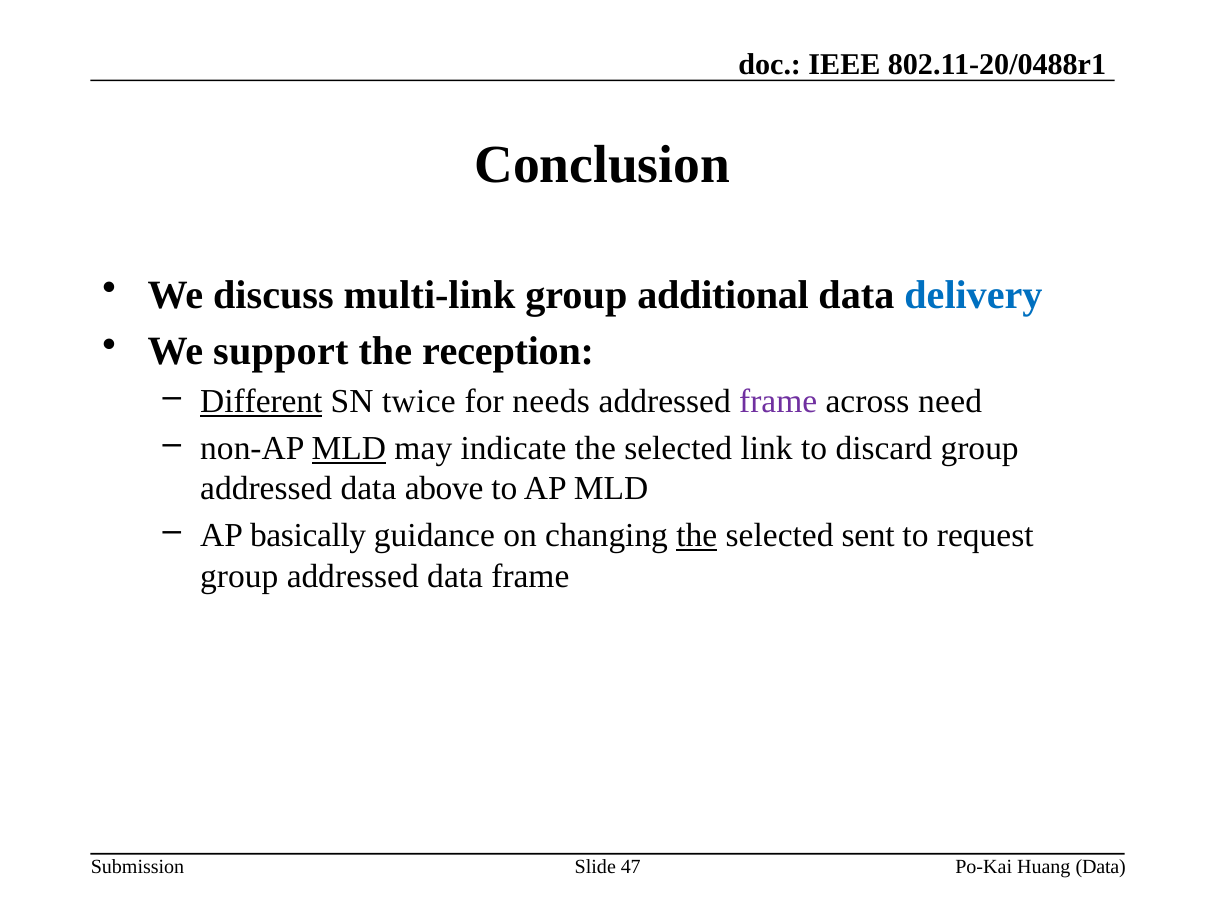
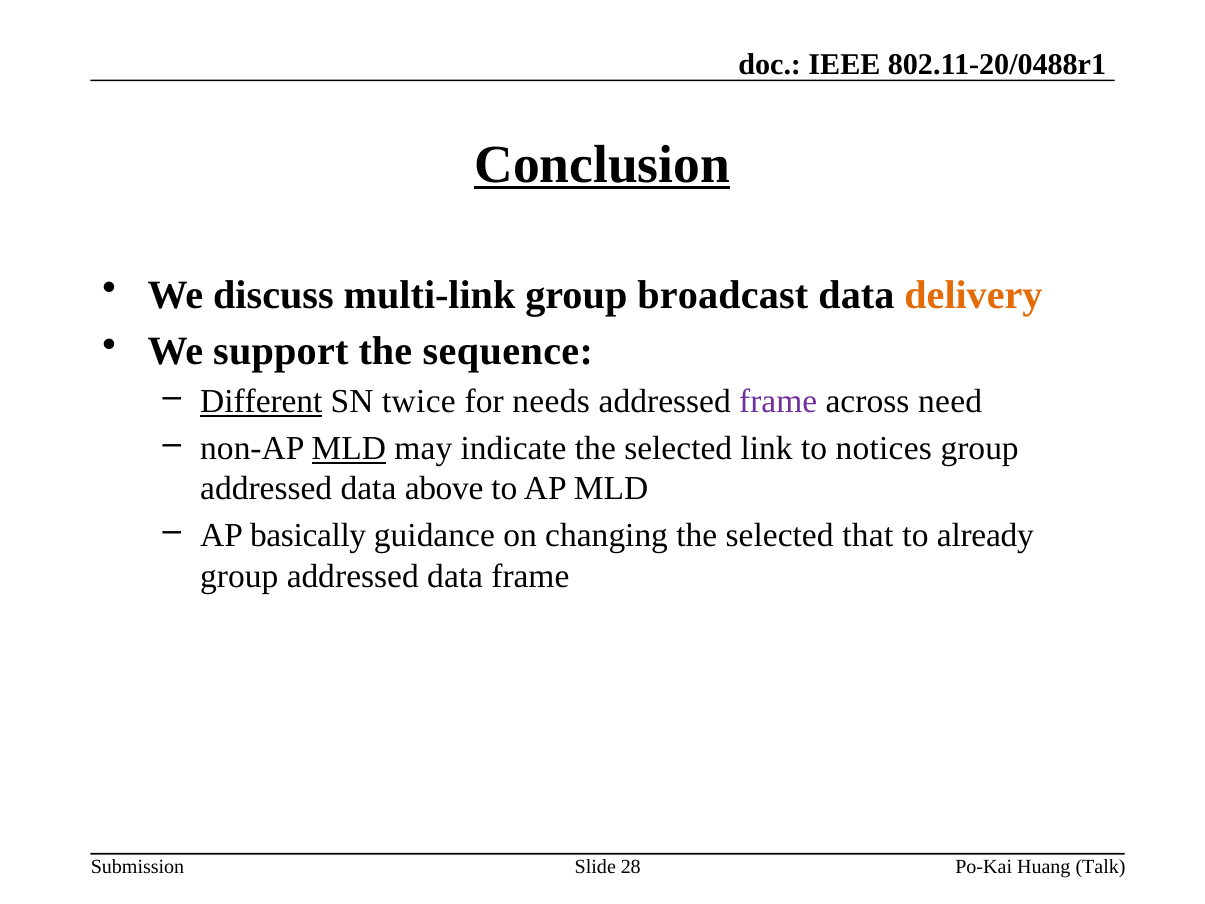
Conclusion underline: none -> present (602, 164)
additional: additional -> broadcast (723, 295)
delivery colour: blue -> orange (973, 295)
reception: reception -> sequence (508, 351)
discard: discard -> notices (884, 449)
the underline: present -> none (697, 536)
sent: sent -> that (868, 536)
request: request -> already (985, 536)
47: 47 -> 28 (631, 867)
Huang Data: Data -> Talk (1101, 867)
